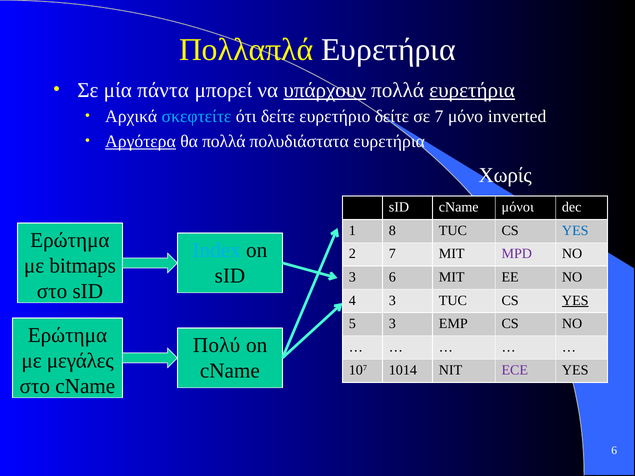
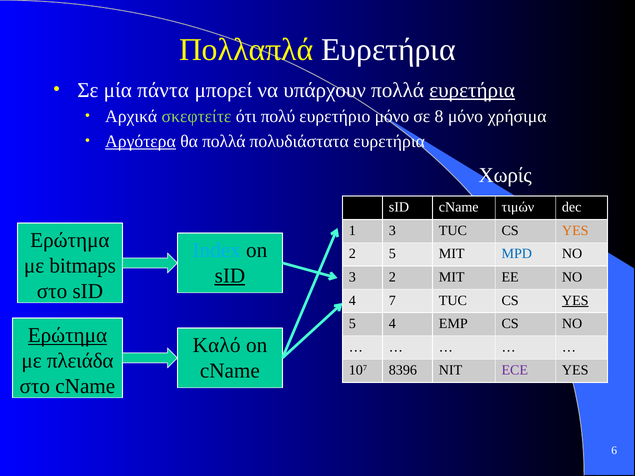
υπάρχουν underline: present -> none (325, 90)
σκεφτείτε colour: light blue -> light green (196, 117)
ότι δείτε: δείτε -> πολύ (278, 117)
ευρετήριο δείτε: δείτε -> μόνο (392, 117)
σε 7: 7 -> 8 (439, 117)
inverted: inverted -> χρήσιμα (517, 117)
μόνοι: μόνοι -> τιμών (518, 207)
1 8: 8 -> 3 (392, 231)
YES colour: blue -> orange (575, 231)
2 7: 7 -> 5 (392, 254)
MPD colour: purple -> blue (517, 254)
sID underline: none -> present (230, 276)
3 6: 6 -> 2 (392, 277)
4 3: 3 -> 7 (392, 301)
5 3: 3 -> 4 (392, 324)
Ερώτημα underline: none -> present (67, 335)
Πολύ: Πολύ -> Καλό (217, 345)
μεγάλες: μεγάλες -> πλειάδα (80, 361)
1014: 1014 -> 8396 (403, 370)
